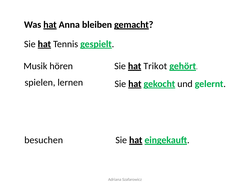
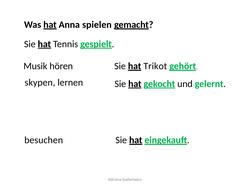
bleiben: bleiben -> spielen (97, 25)
spielen: spielen -> skypen (40, 82)
